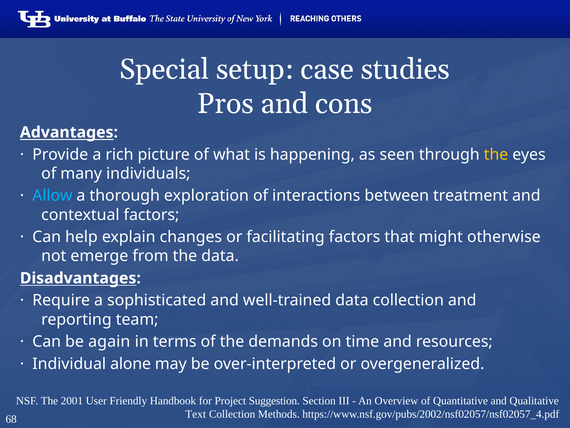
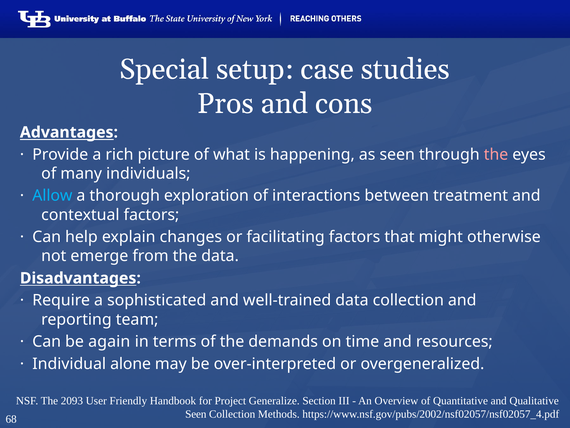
the colour: yellow -> pink (496, 154)
2001: 2001 -> 2093 (72, 400)
Suggestion: Suggestion -> Generalize (274, 400)
Text: Text -> Seen (196, 414)
